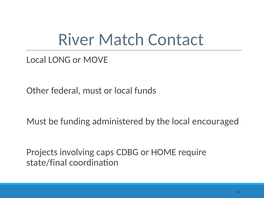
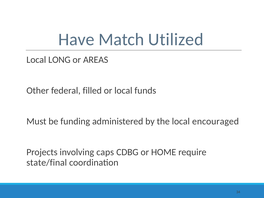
River: River -> Have (76, 39)
Contact: Contact -> Utilized (176, 39)
MOVE: MOVE -> AREAS (96, 60)
federal must: must -> filled (92, 91)
